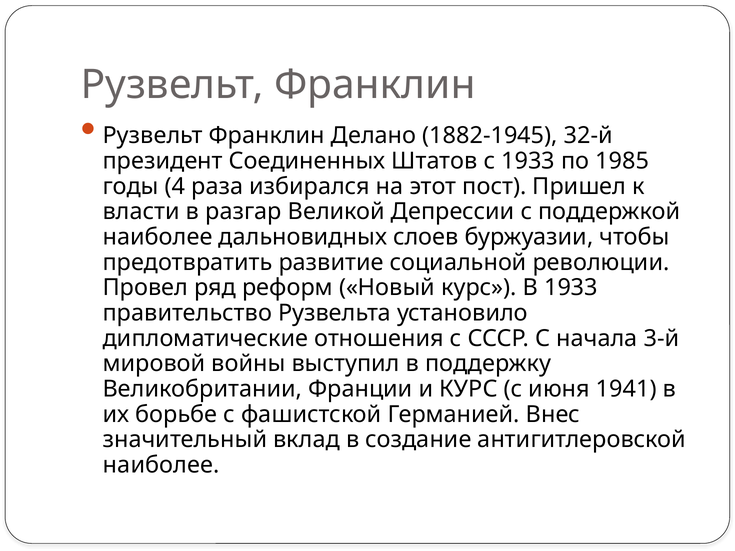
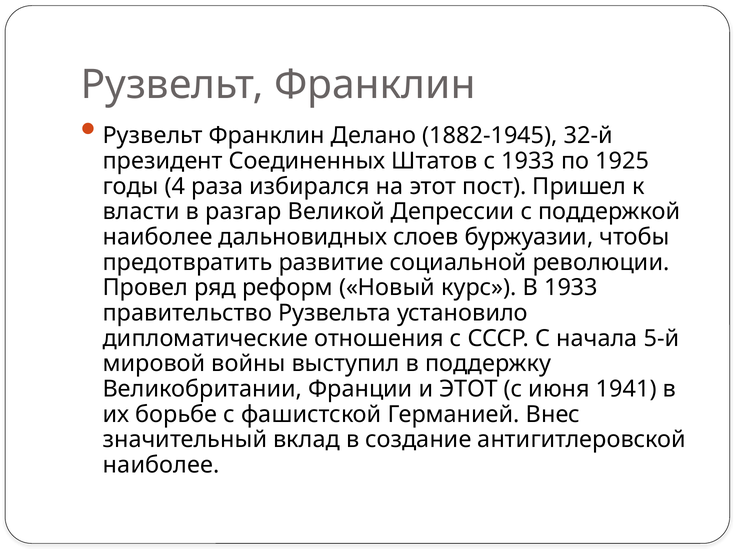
1985: 1985 -> 1925 (622, 161)
3-й: 3-й -> 5-й (661, 339)
и КУРС: КУРС -> ЭТОТ (469, 389)
